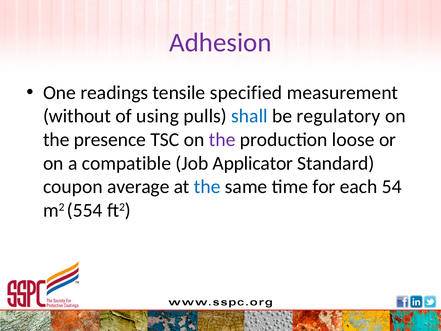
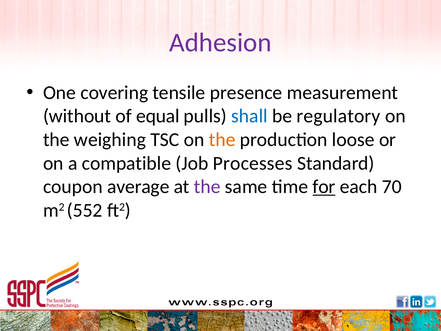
readings: readings -> covering (114, 93)
specified: specified -> presence (246, 93)
using: using -> equal (158, 116)
presence: presence -> weighing (110, 140)
the colour: purple -> orange (222, 140)
Applicator: Applicator -> Processes (253, 163)
the colour: blue -> purple (207, 187)
for underline: none -> present (324, 187)
54: 54 -> 70 (392, 187)
554: 554 -> 552 (85, 210)
